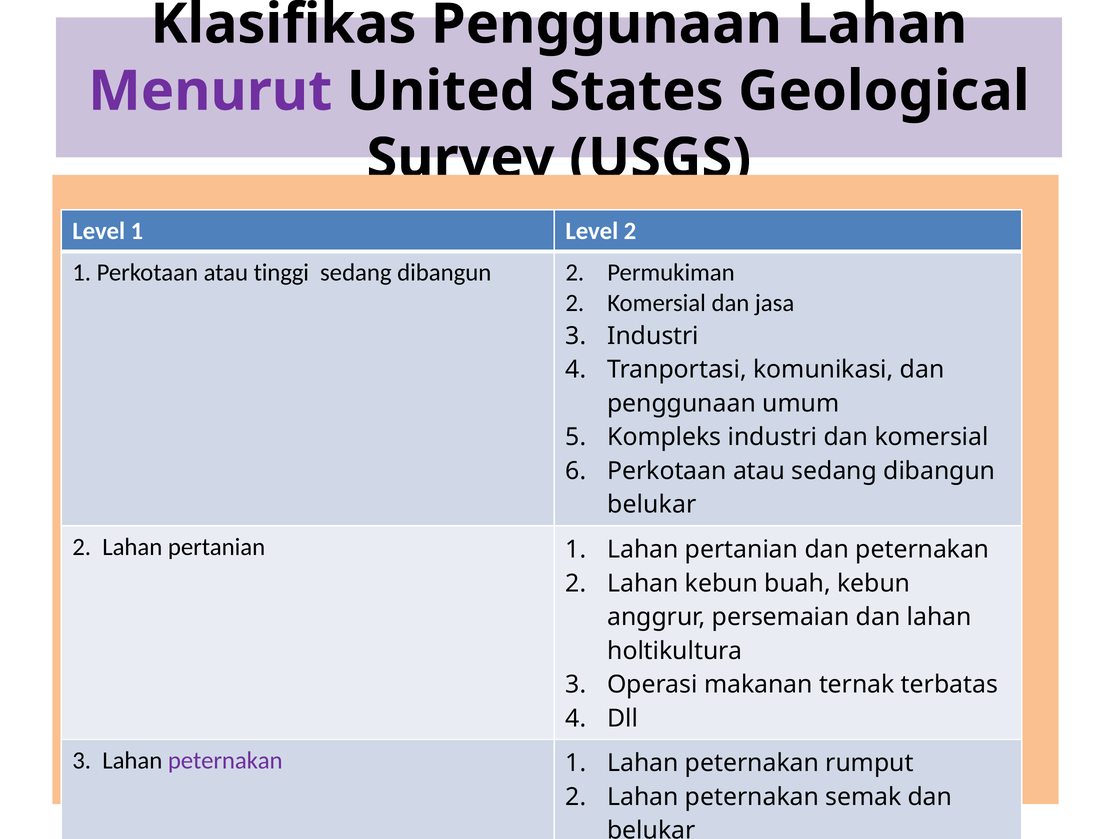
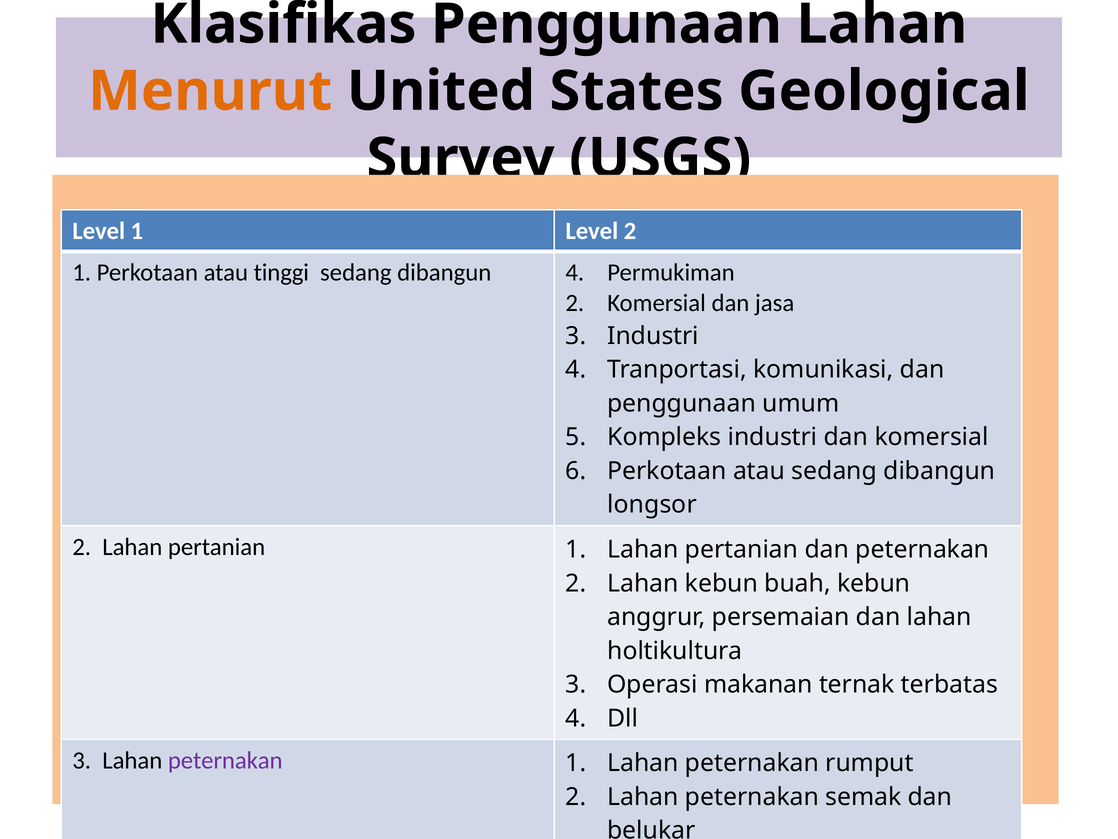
Menurut colour: purple -> orange (210, 91)
dibangun 2: 2 -> 4 (575, 272)
belukar: belukar -> longsor (652, 504)
